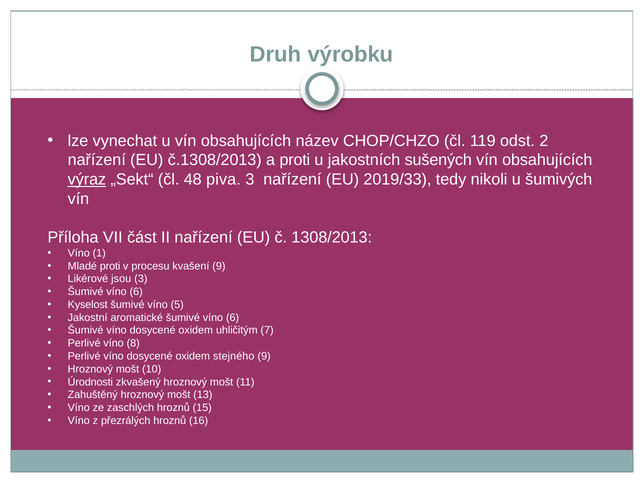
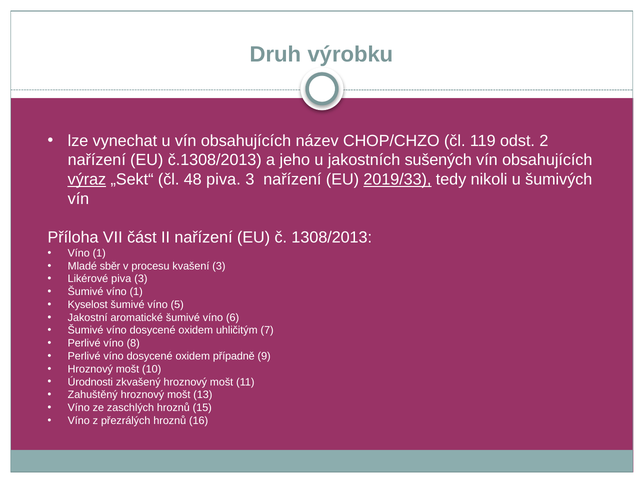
a proti: proti -> jeho (295, 160)
2019/33 underline: none -> present (397, 179)
Mladé proti: proti -> sběr (110, 266)
kvašení 9: 9 -> 3 (219, 266)
Likérové jsou: jsou -> piva (121, 279)
6: 6 -> 1 (136, 292)
stejného: stejného -> případně (234, 356)
